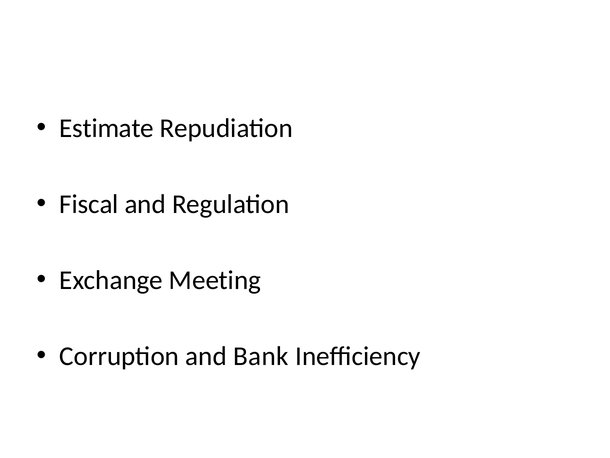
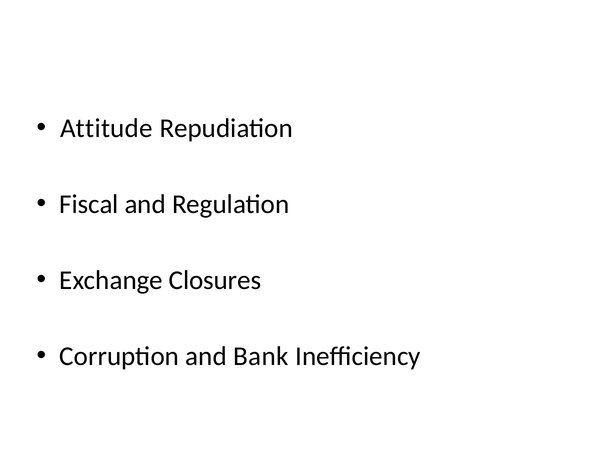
Estimate: Estimate -> Attitude (106, 128)
Meeting: Meeting -> Closures (215, 280)
